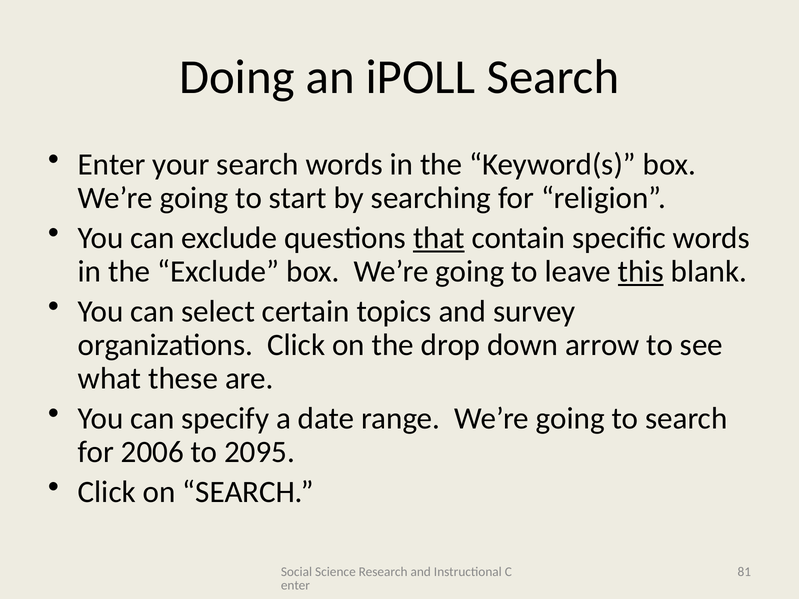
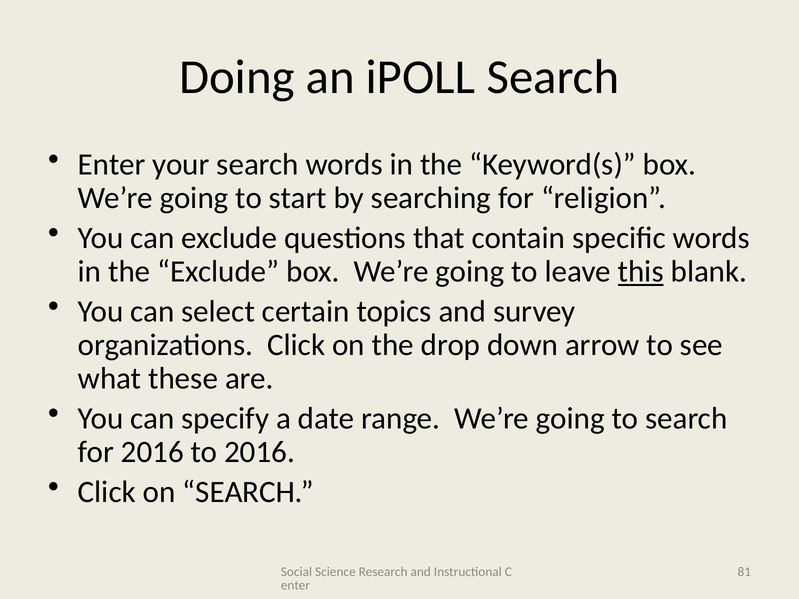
that underline: present -> none (439, 238)
for 2006: 2006 -> 2016 (152, 452)
to 2095: 2095 -> 2016 (259, 452)
